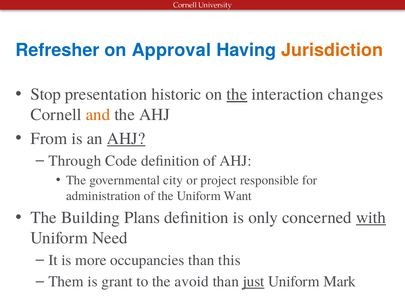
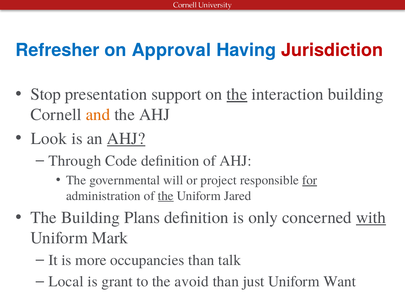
Jurisdiction colour: orange -> red (332, 50)
historic: historic -> support (176, 94)
interaction changes: changes -> building (356, 94)
From: From -> Look (49, 138)
city: city -> will (173, 180)
for underline: none -> present (310, 180)
the underline: none -> present (166, 196)
Want: Want -> Jared (238, 196)
Need: Need -> Mark (110, 238)
this: this -> talk (230, 260)
Them: Them -> Local (66, 281)
just underline: present -> none (254, 281)
Mark: Mark -> Want (340, 281)
